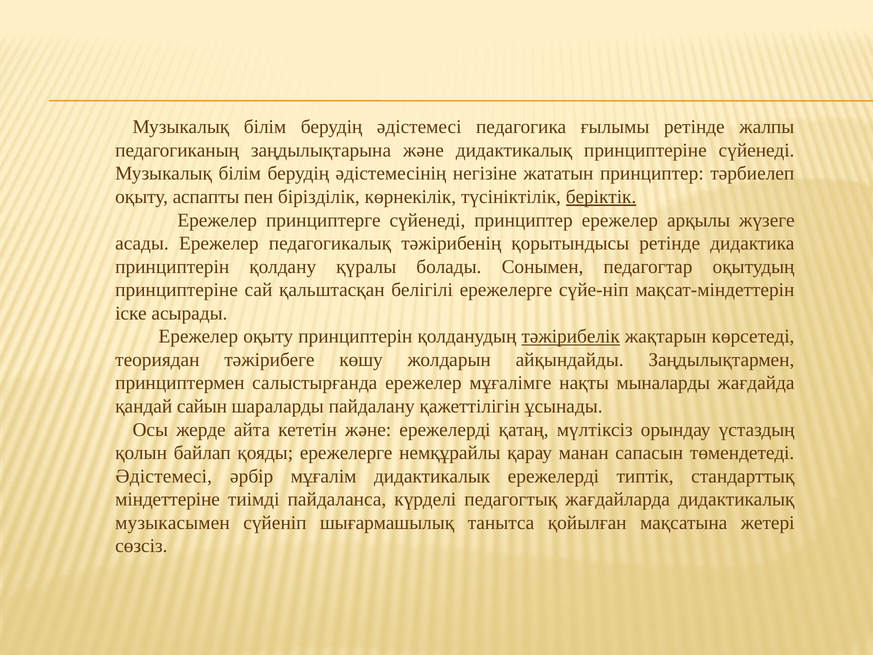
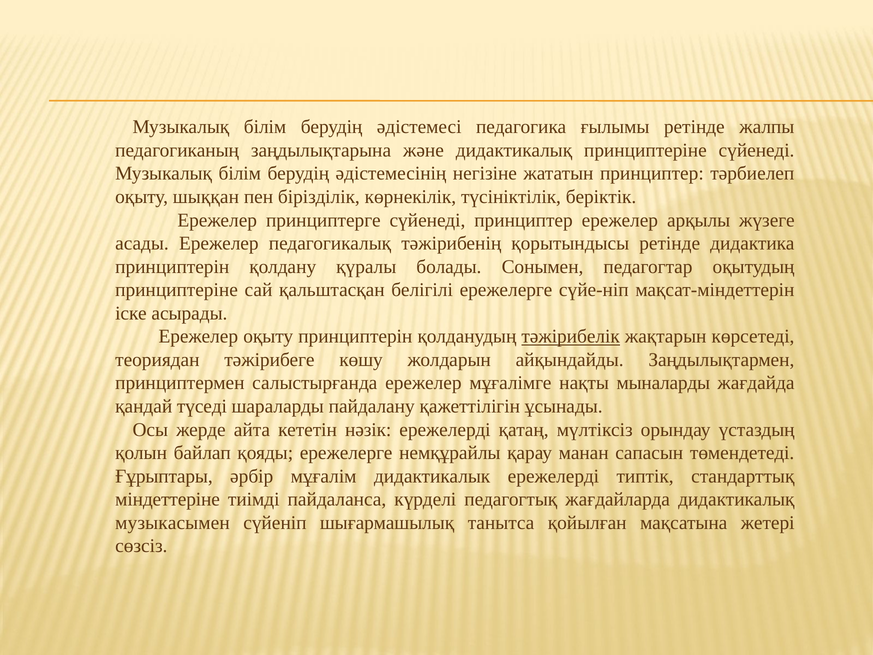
аспапты: аспапты -> шыққан (206, 197)
беріктік underline: present -> none (601, 197)
сайын: сайын -> түседі (202, 406)
кететін және: және -> нәзік (368, 429)
Әдістемесі: Әдістемесі -> Ғұрыптары (164, 476)
